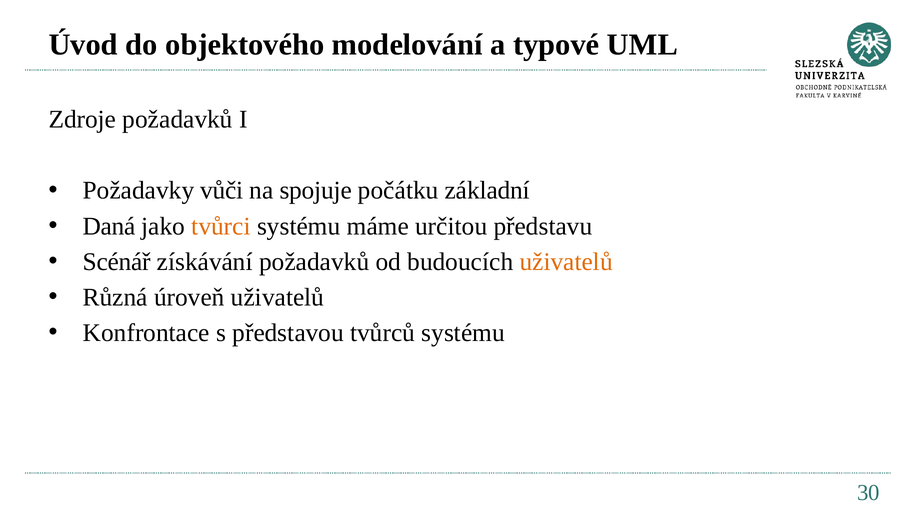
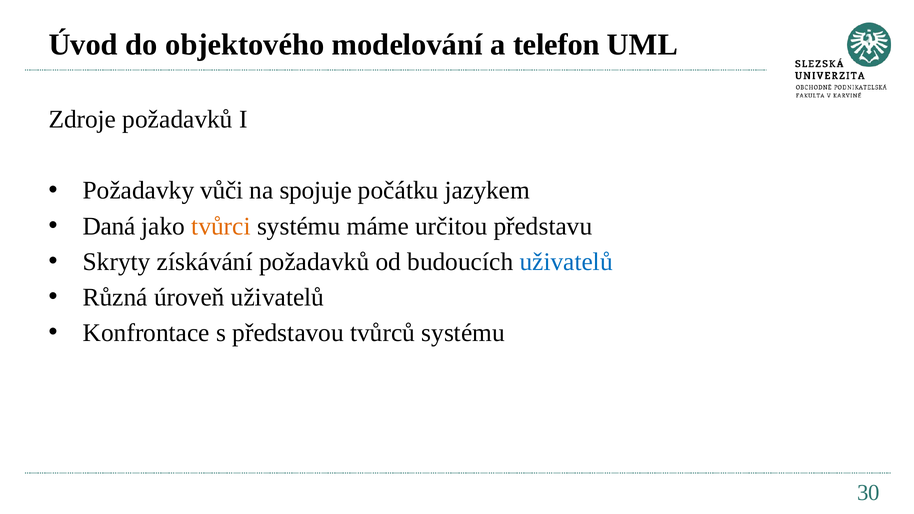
typové: typové -> telefon (556, 44)
základní: základní -> jazykem (487, 191)
Scénář: Scénář -> Skryty (117, 262)
uživatelů colour: orange -> blue (566, 262)
